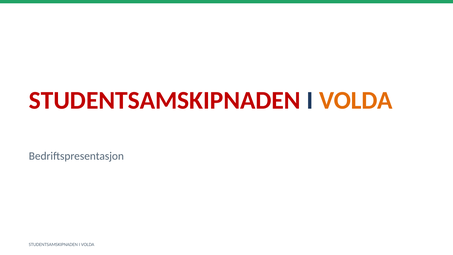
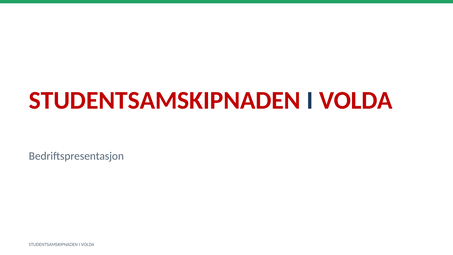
VOLDA colour: orange -> red (356, 100)
